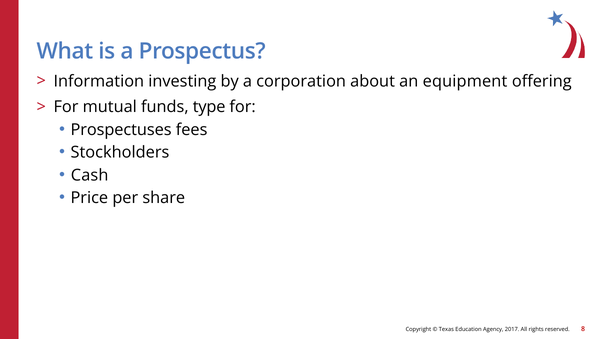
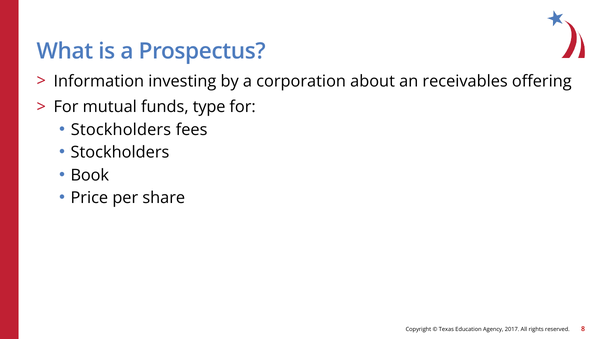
equipment: equipment -> receivables (465, 81)
Prospectuses: Prospectuses -> Stockholders (121, 130)
Cash: Cash -> Book (90, 175)
